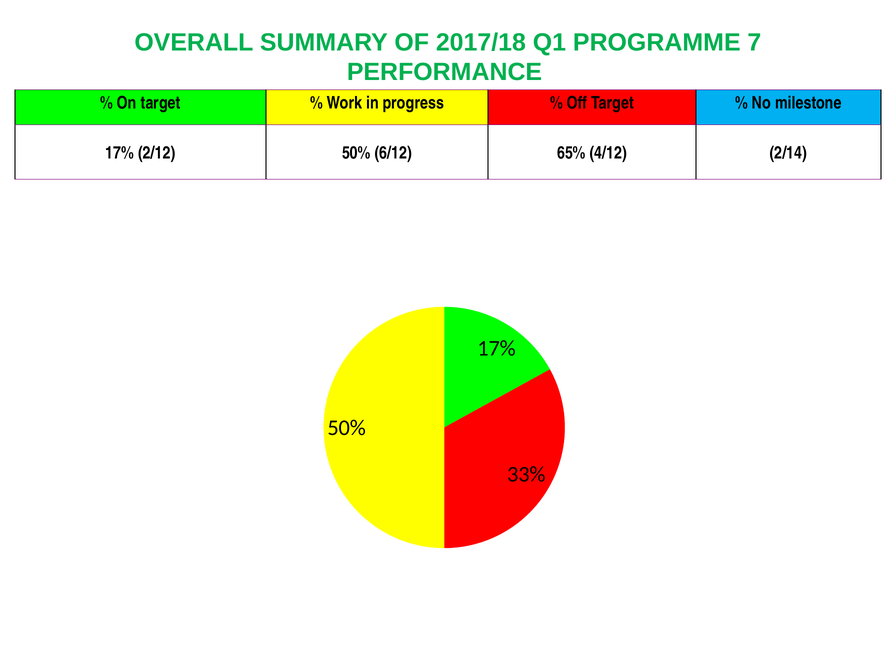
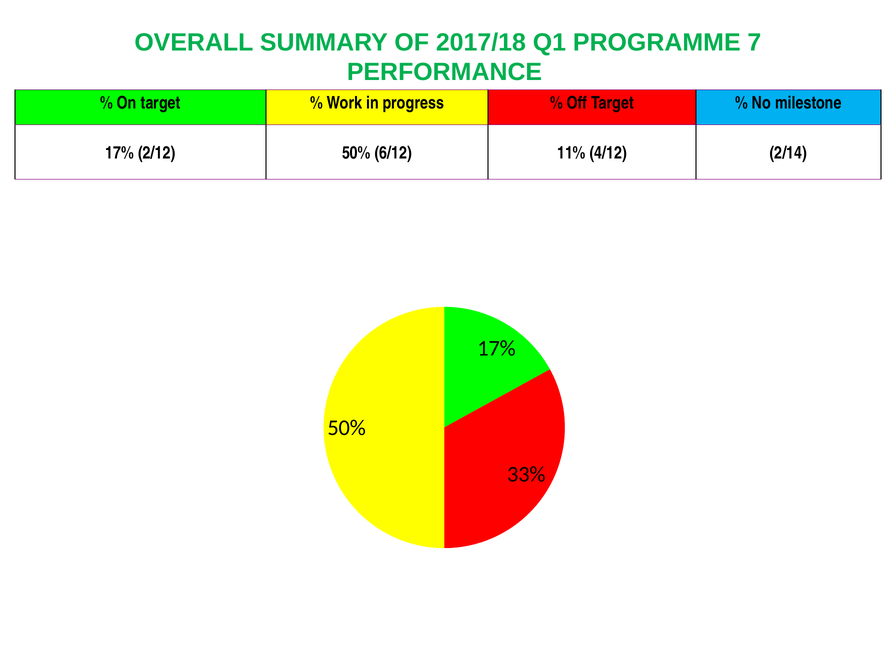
65%: 65% -> 11% (571, 153)
